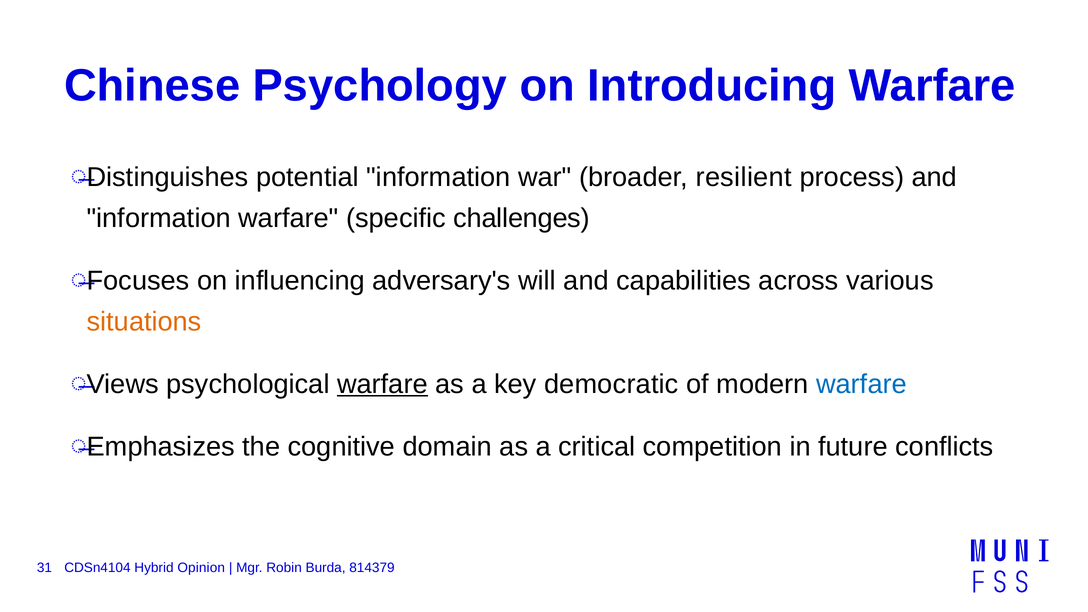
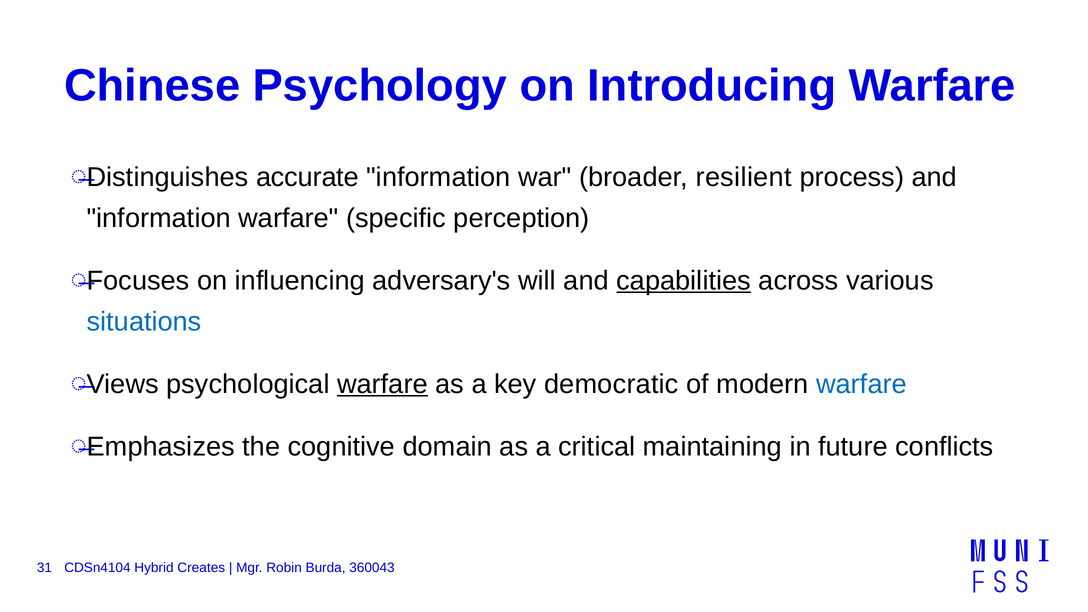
potential: potential -> accurate (308, 177)
challenges: challenges -> perception (522, 218)
capabilities underline: none -> present (684, 281)
situations colour: orange -> blue (144, 322)
competition: competition -> maintaining (712, 447)
Opinion: Opinion -> Creates (201, 568)
814379: 814379 -> 360043 (372, 568)
